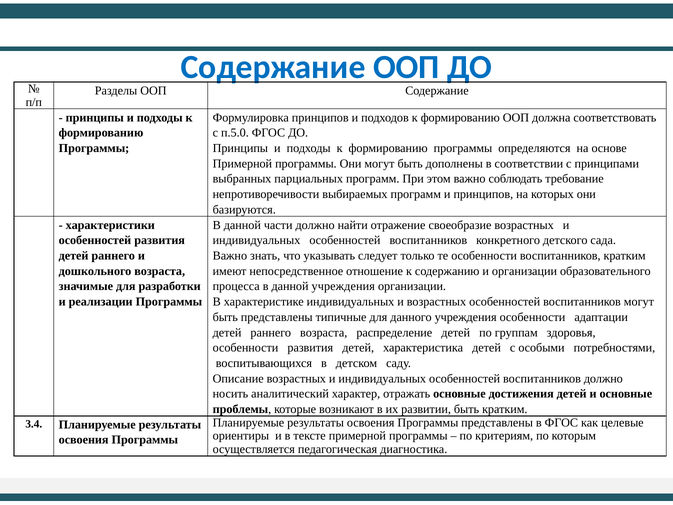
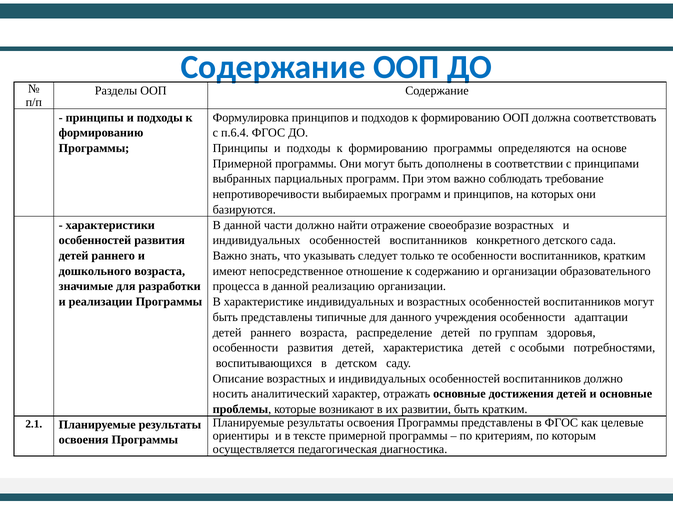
п.5.0: п.5.0 -> п.6.4 (235, 133)
данной учреждения: учреждения -> реализацию (343, 286)
3.4: 3.4 -> 2.1 (34, 424)
